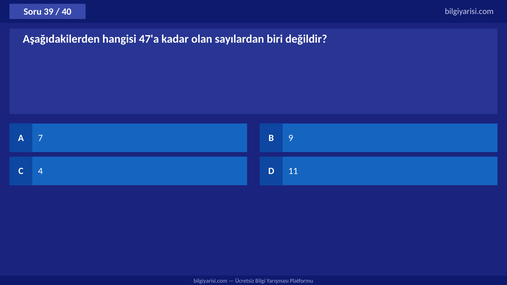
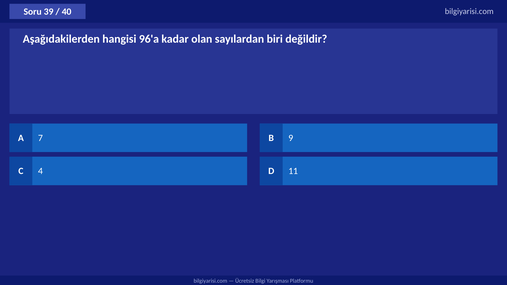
47'a: 47'a -> 96'a (149, 39)
